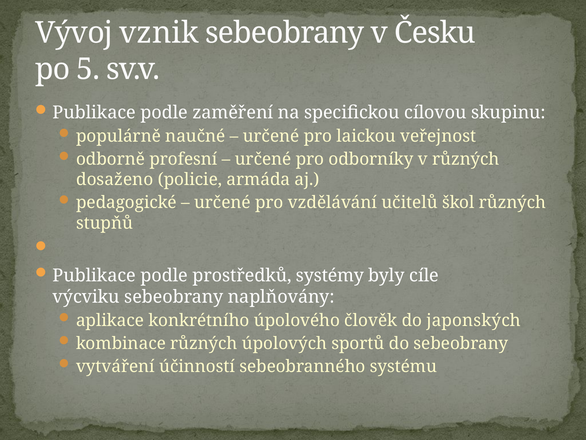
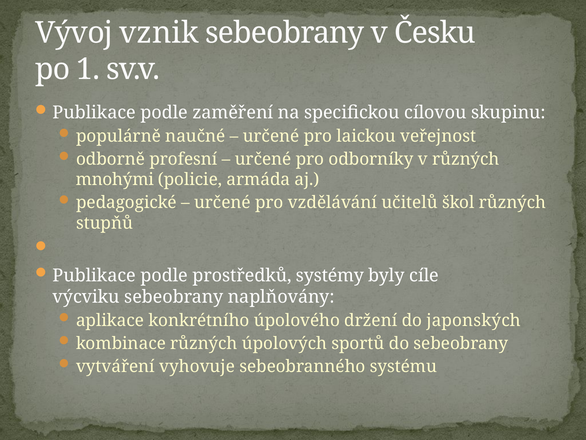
5: 5 -> 1 (88, 69)
dosaženo: dosaženo -> mnohými (115, 179)
člověk: člověk -> držení (371, 320)
účinností: účinností -> vyhovuje (197, 366)
